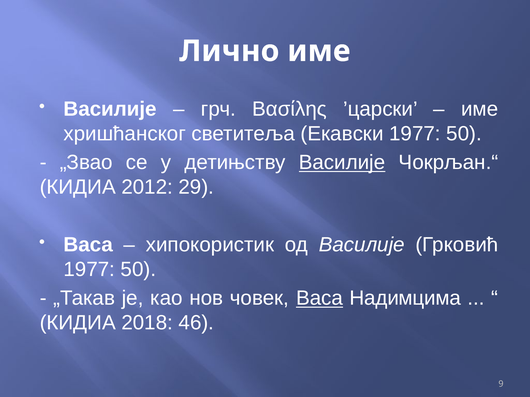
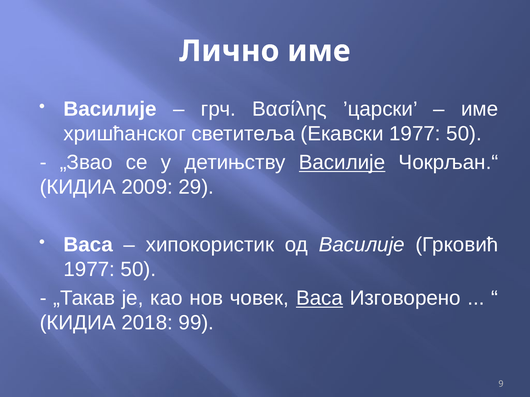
2012: 2012 -> 2009 (147, 187)
Надимцима: Надимцима -> Изговорено (405, 298)
46: 46 -> 99 (196, 323)
